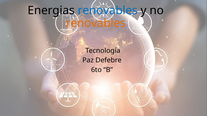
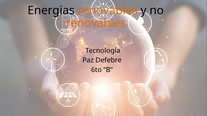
renovables colour: blue -> orange (108, 11)
